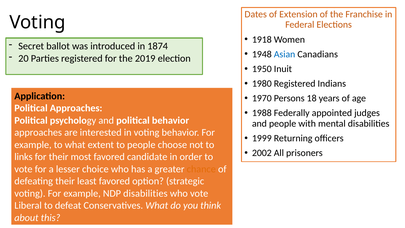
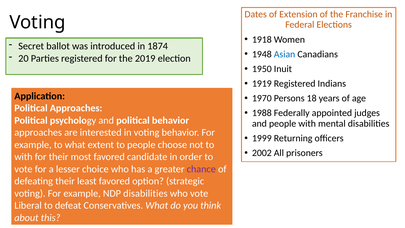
1980: 1980 -> 1919 (262, 84)
links: links -> with (23, 157)
chance colour: orange -> purple (201, 169)
